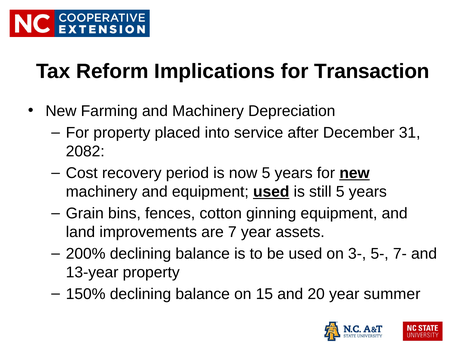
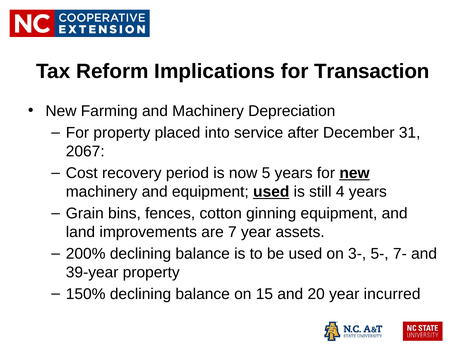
2082: 2082 -> 2067 (85, 152)
still 5: 5 -> 4 (340, 192)
13-year: 13-year -> 39-year (92, 273)
summer: summer -> incurred (392, 294)
